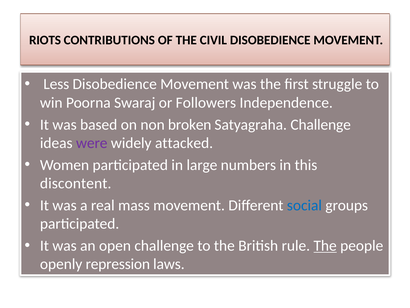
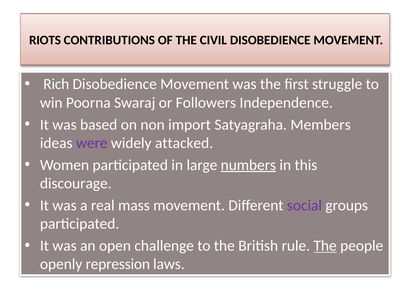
Less: Less -> Rich (56, 84)
broken: broken -> import (190, 124)
Satyagraha Challenge: Challenge -> Members (321, 124)
numbers underline: none -> present (248, 165)
discontent: discontent -> discourage (76, 183)
social colour: blue -> purple (304, 205)
